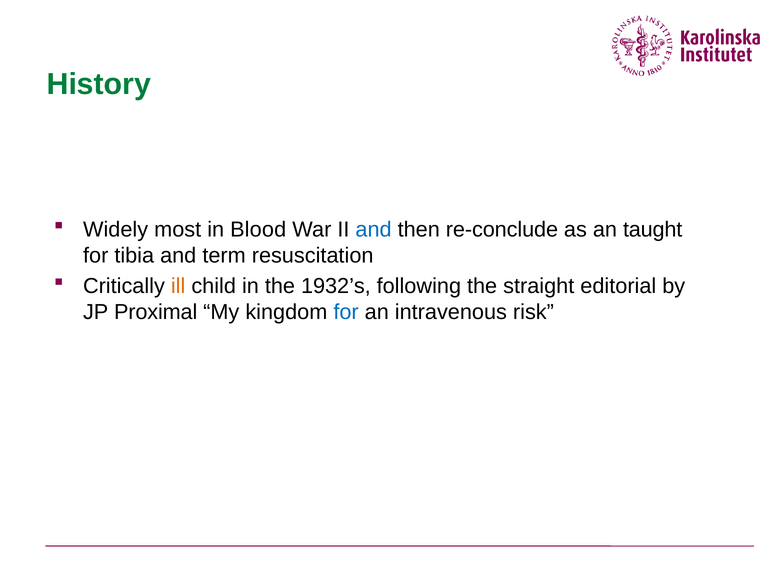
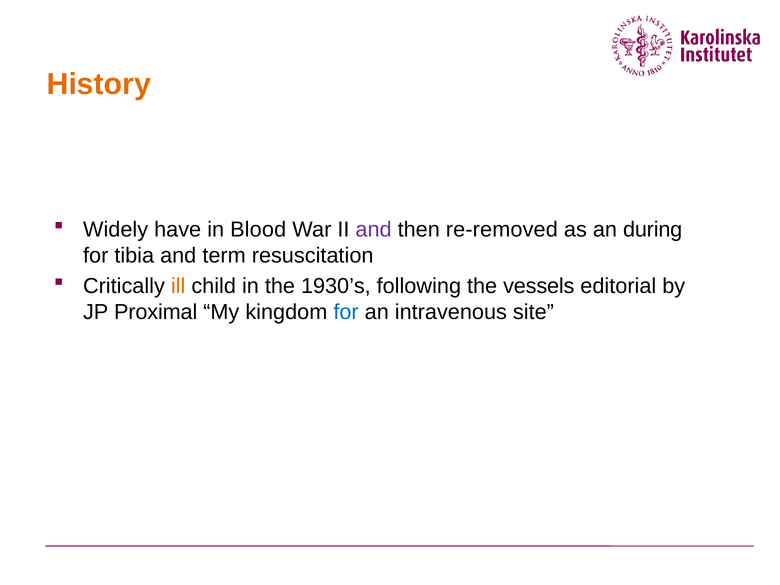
History colour: green -> orange (99, 84)
most: most -> have (178, 230)
and colour: blue -> purple (374, 230)
re-conclude: re-conclude -> re-removed (502, 230)
taught: taught -> during (653, 230)
1932’s: 1932’s -> 1930’s (336, 286)
straight: straight -> vessels (539, 286)
risk: risk -> site (533, 312)
